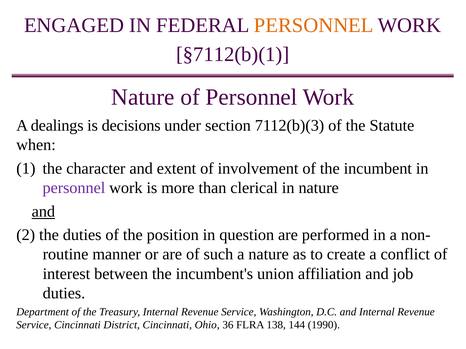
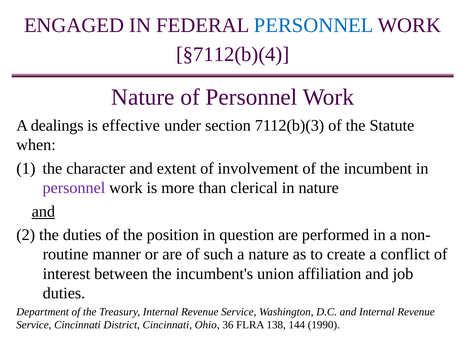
PERSONNEL colour: orange -> blue (314, 26)
§7112(b)(1: §7112(b)(1 -> §7112(b)(4 (233, 55)
decisions: decisions -> effective (131, 126)
